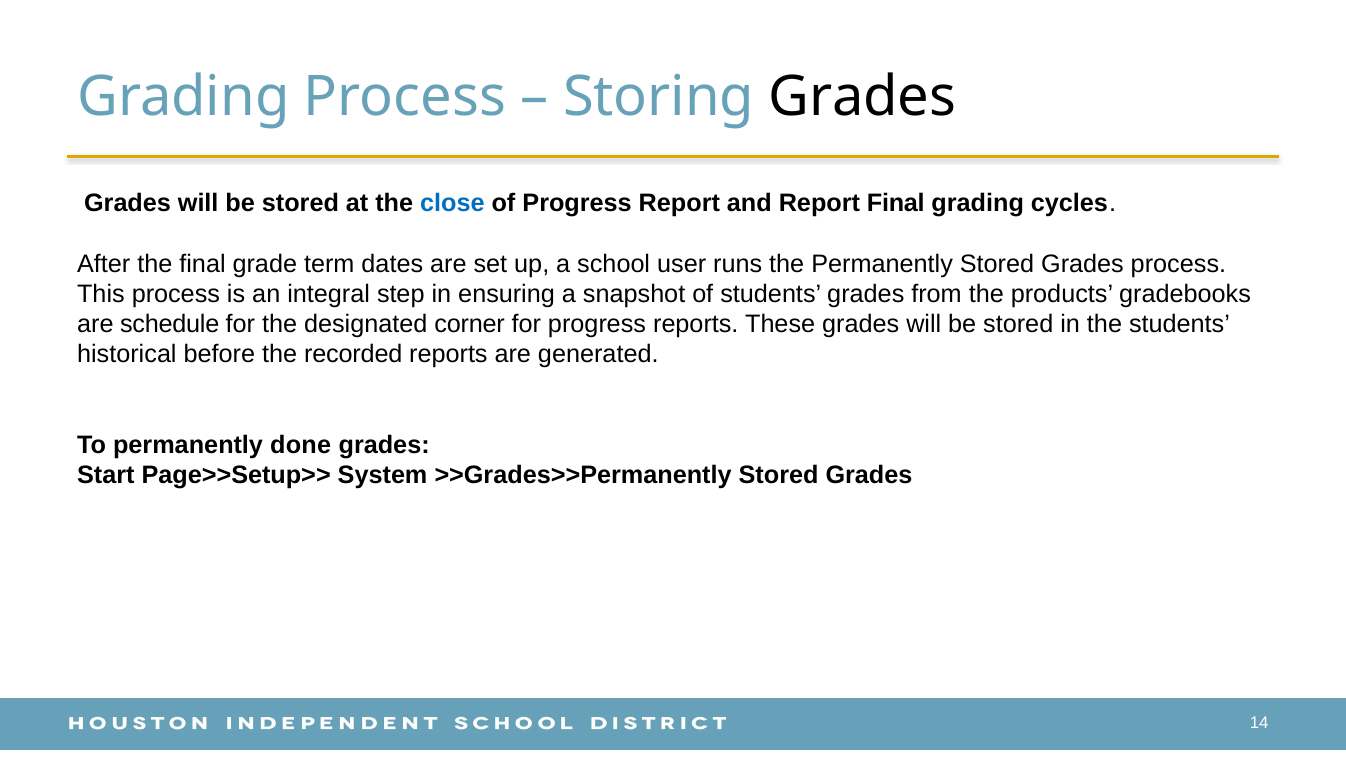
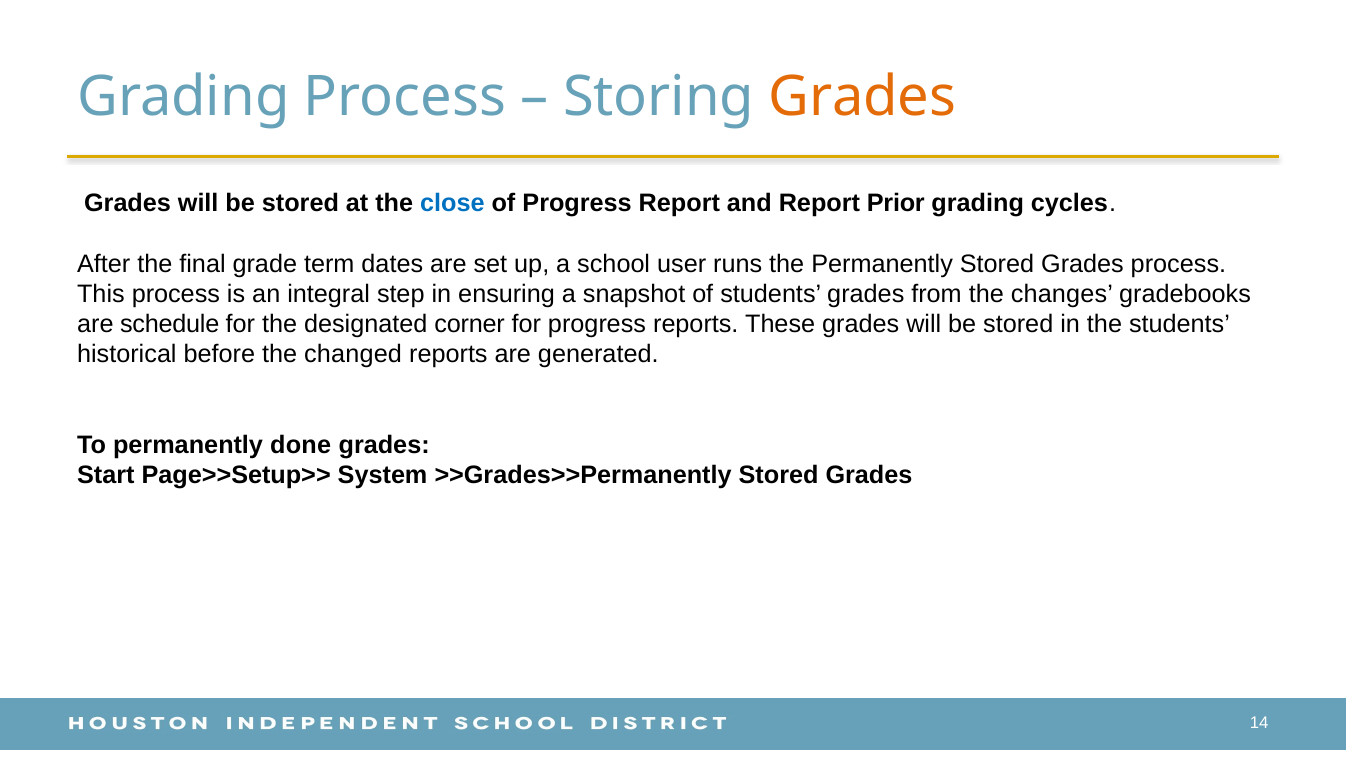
Grades colour: black -> orange (863, 97)
Report Final: Final -> Prior (896, 203)
products: products -> changes (1062, 294)
recorded: recorded -> changed (353, 355)
